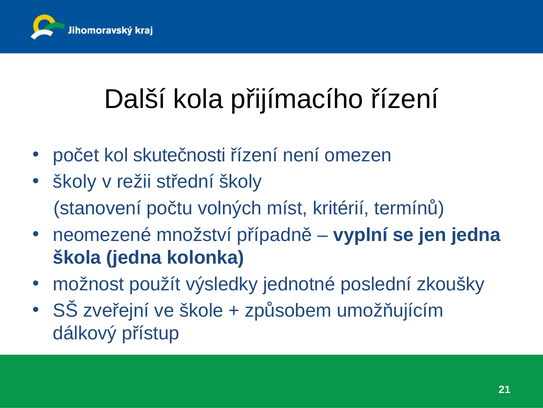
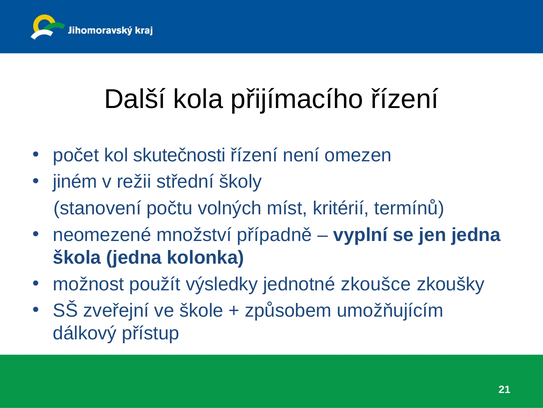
školy: školy -> jiném (75, 181)
poslední: poslední -> zkoušce (376, 284)
